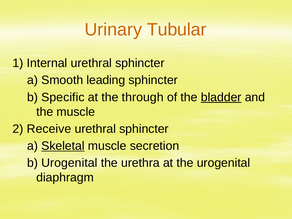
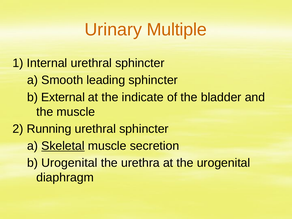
Tubular: Tubular -> Multiple (177, 30)
Specific: Specific -> External (63, 97)
through: through -> indicate (143, 97)
bladder underline: present -> none (221, 97)
Receive: Receive -> Running (49, 129)
